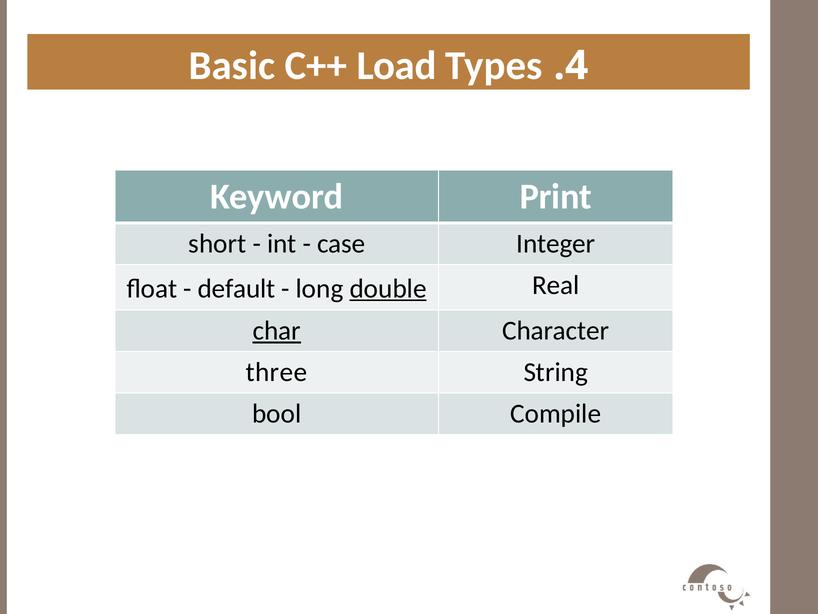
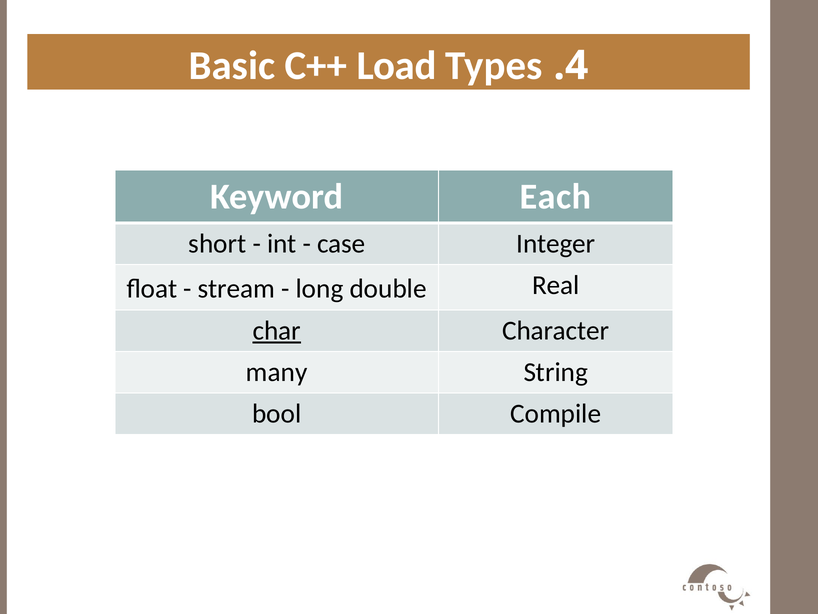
Print: Print -> Each (556, 197)
default: default -> stream (236, 288)
double underline: present -> none (388, 288)
three: three -> many (277, 372)
